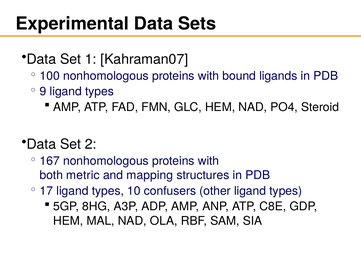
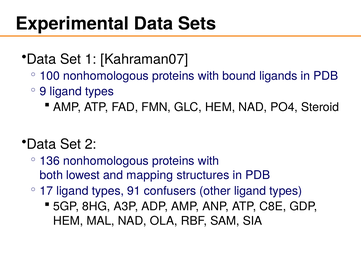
167: 167 -> 136 (50, 161)
metric: metric -> lowest (83, 176)
10: 10 -> 91 (134, 191)
